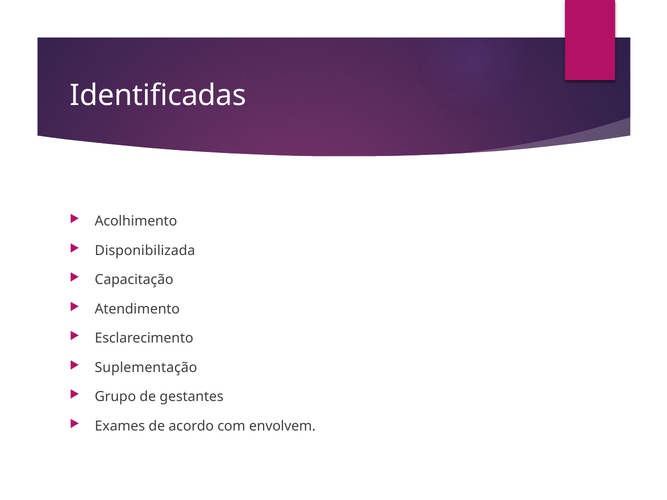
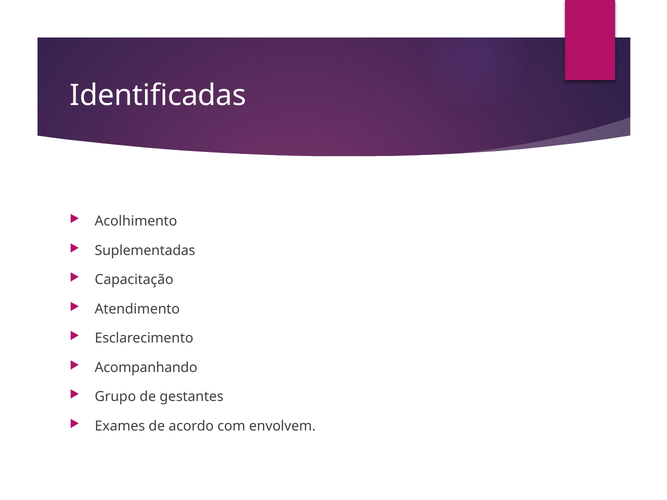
Disponibilizada: Disponibilizada -> Suplementadas (145, 251)
Suplementação: Suplementação -> Acompanhando (146, 368)
